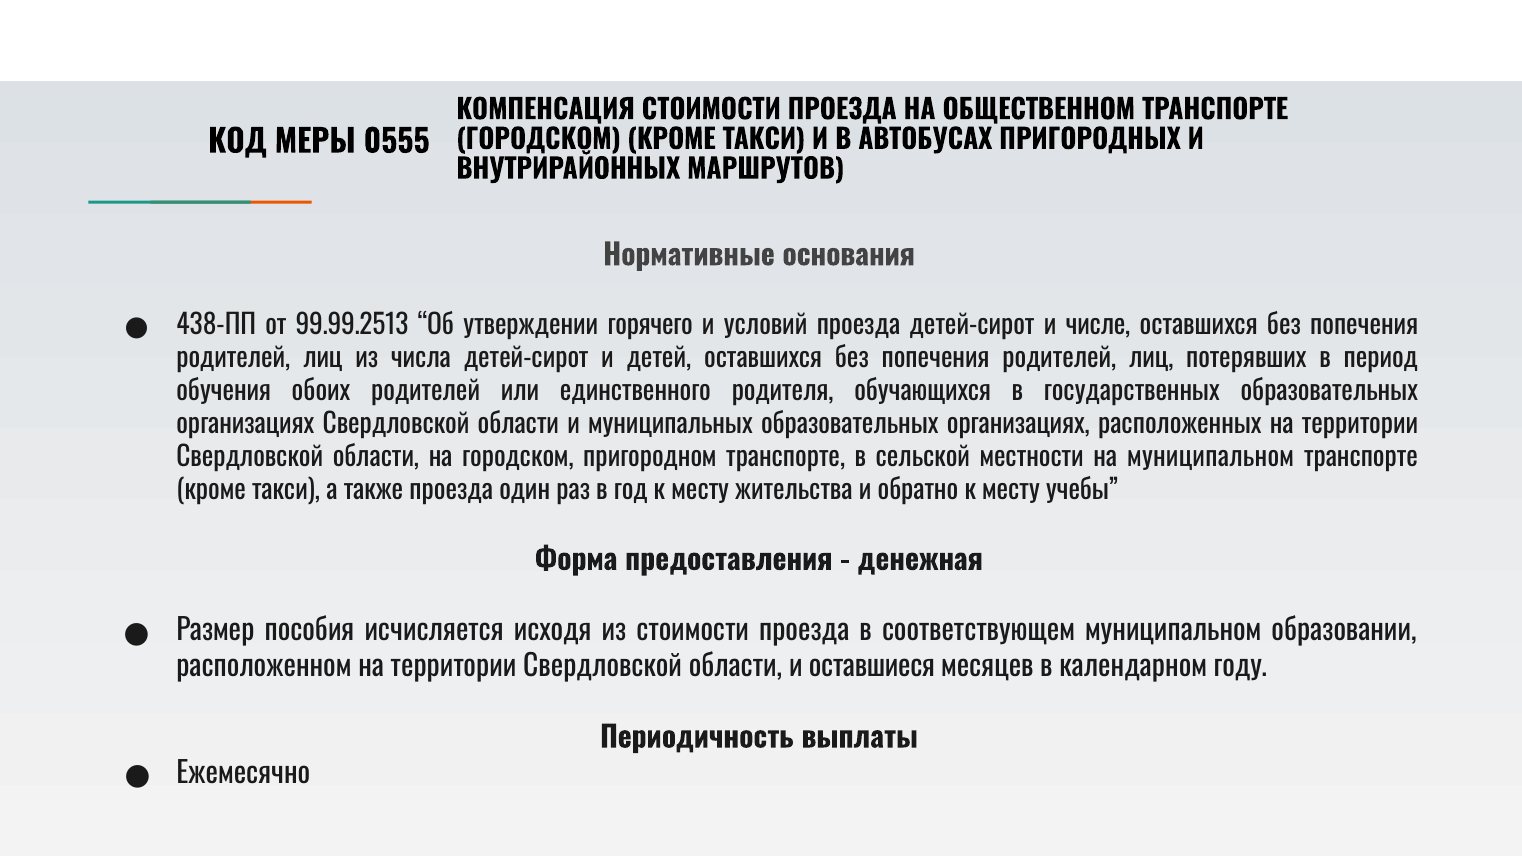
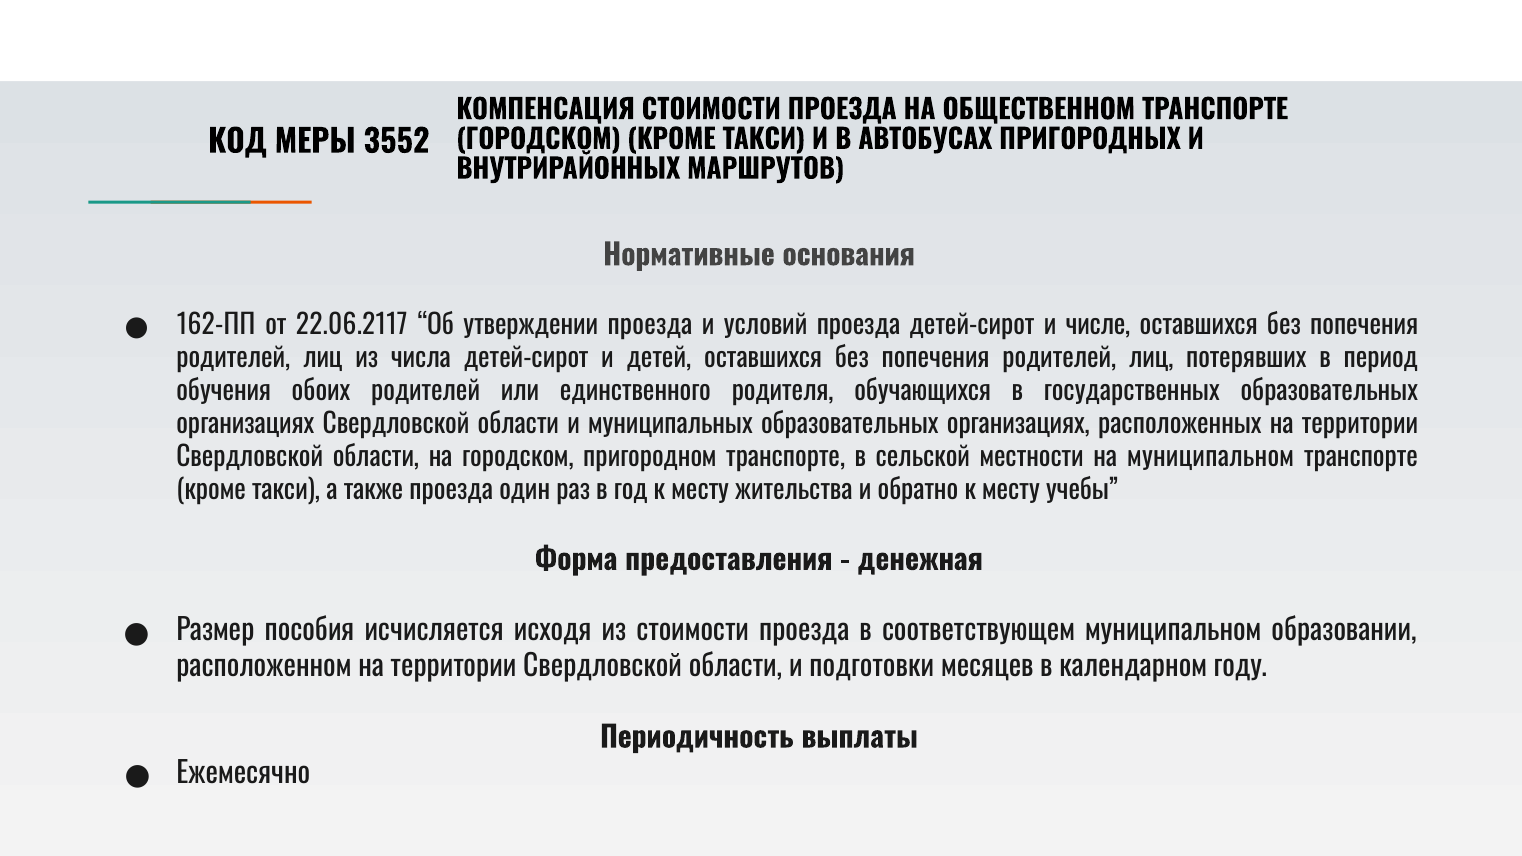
0555: 0555 -> 3552 (397, 142)
438-ПП: 438-ПП -> 162-ПП (216, 325)
99.99.2513: 99.99.2513 -> 22.06.2117 (352, 325)
утверждении горячего: горячего -> проезда (650, 325)
оставшиеся: оставшиеся -> подготовки (872, 667)
